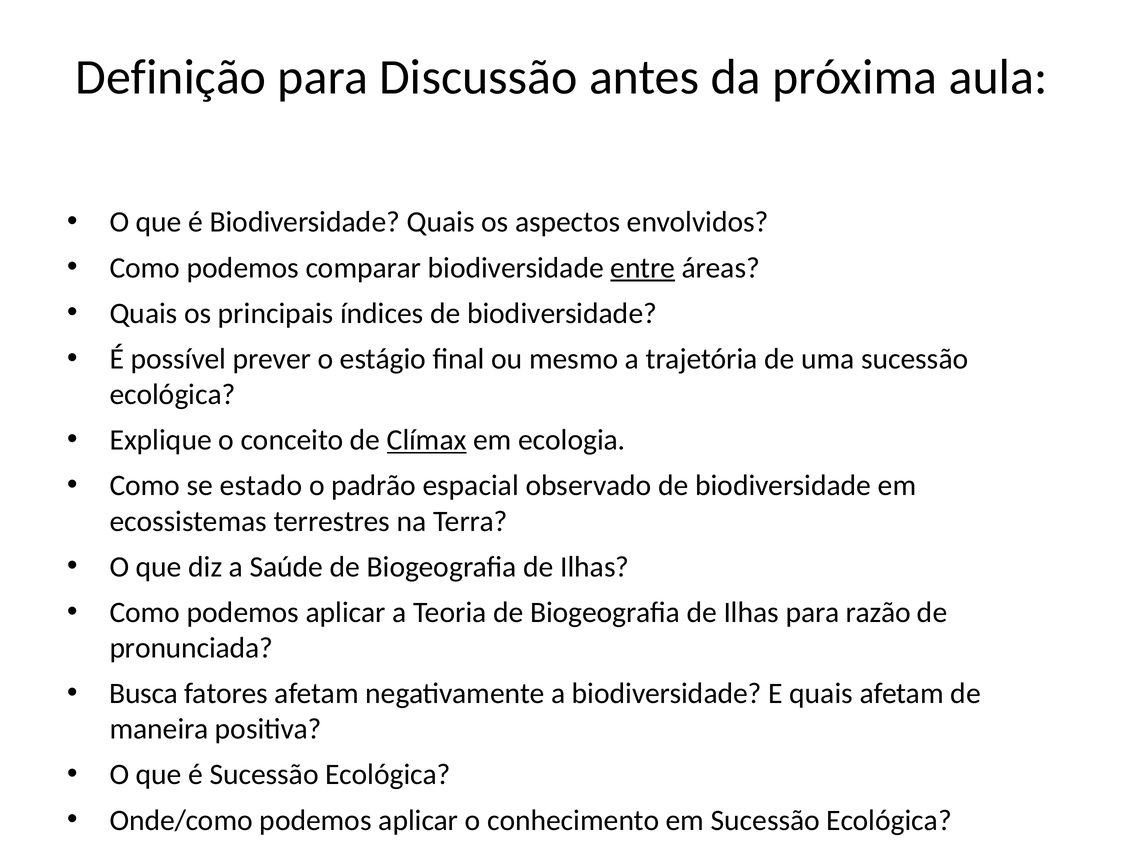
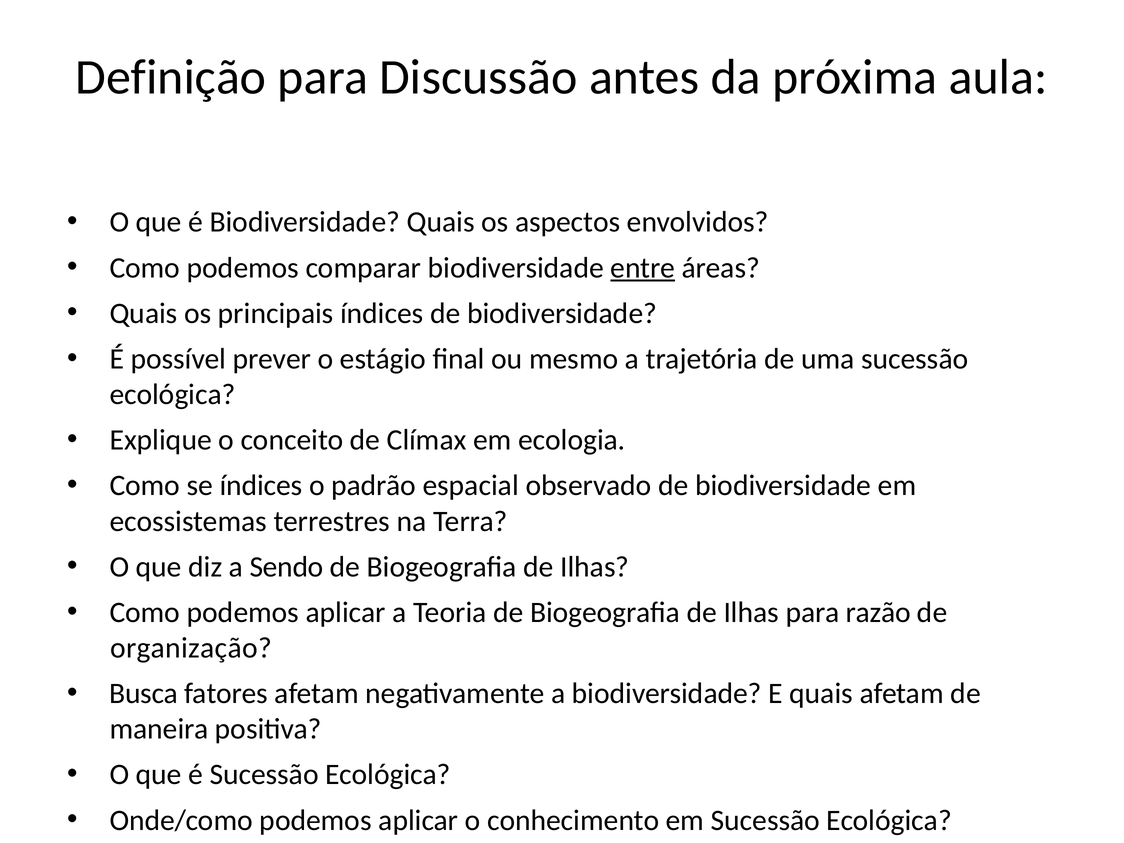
Clímax underline: present -> none (427, 440)
se estado: estado -> índices (261, 486)
Saúde: Saúde -> Sendo (287, 567)
pronunciada: pronunciada -> organização (191, 648)
